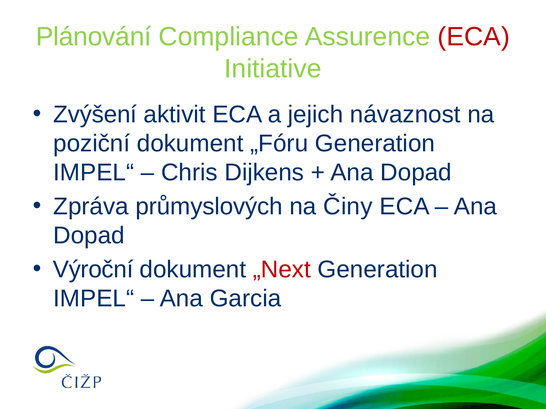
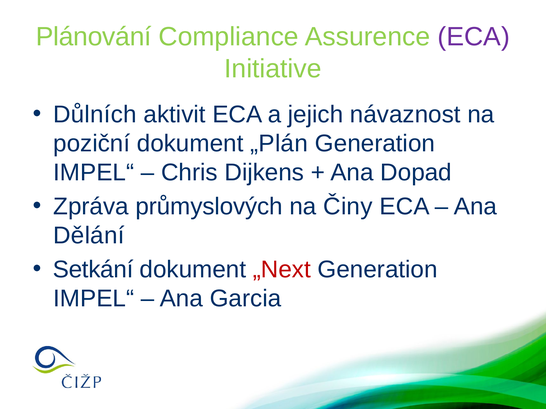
ECA colour: red -> purple (474, 37)
Zvýšení: Zvýšení -> Důlních (95, 115)
„Fóru: „Fóru -> „Plán (279, 144)
Dopad: Dopad -> Dělání (89, 236)
Výroční: Výroční -> Setkání (93, 270)
